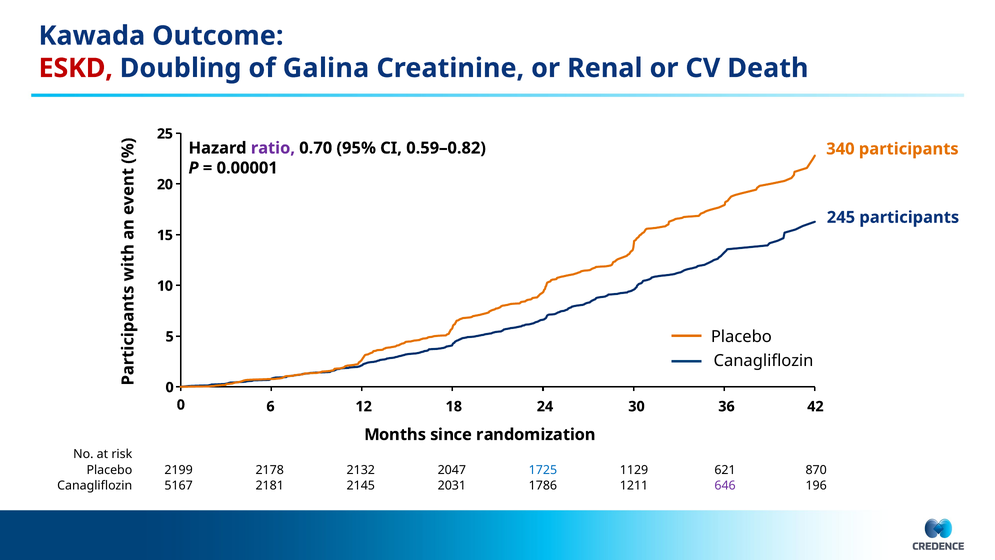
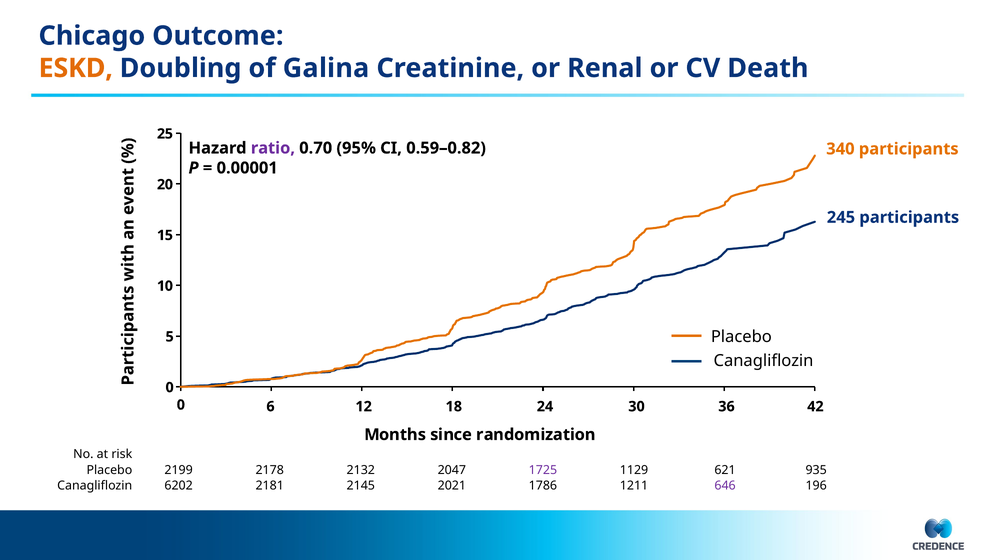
Kawada: Kawada -> Chicago (92, 36)
ESKD colour: red -> orange (76, 68)
1725 colour: blue -> purple (543, 470)
870: 870 -> 935 (816, 470)
5167: 5167 -> 6202 (179, 486)
2031: 2031 -> 2021 (452, 486)
